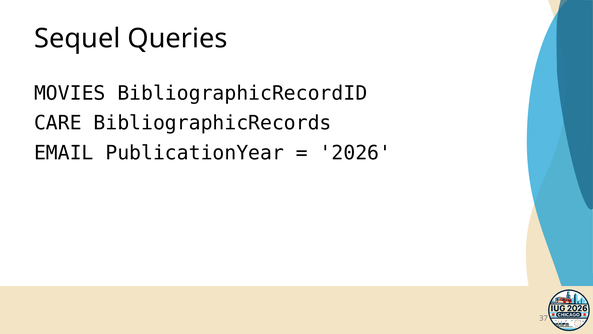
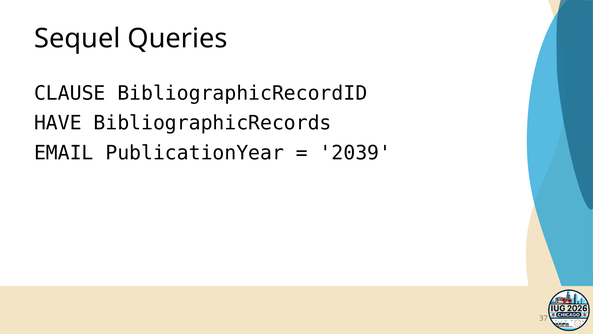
MOVIES: MOVIES -> CLAUSE (70, 93)
CARE: CARE -> HAVE (58, 123)
2026: 2026 -> 2039 (355, 153)
